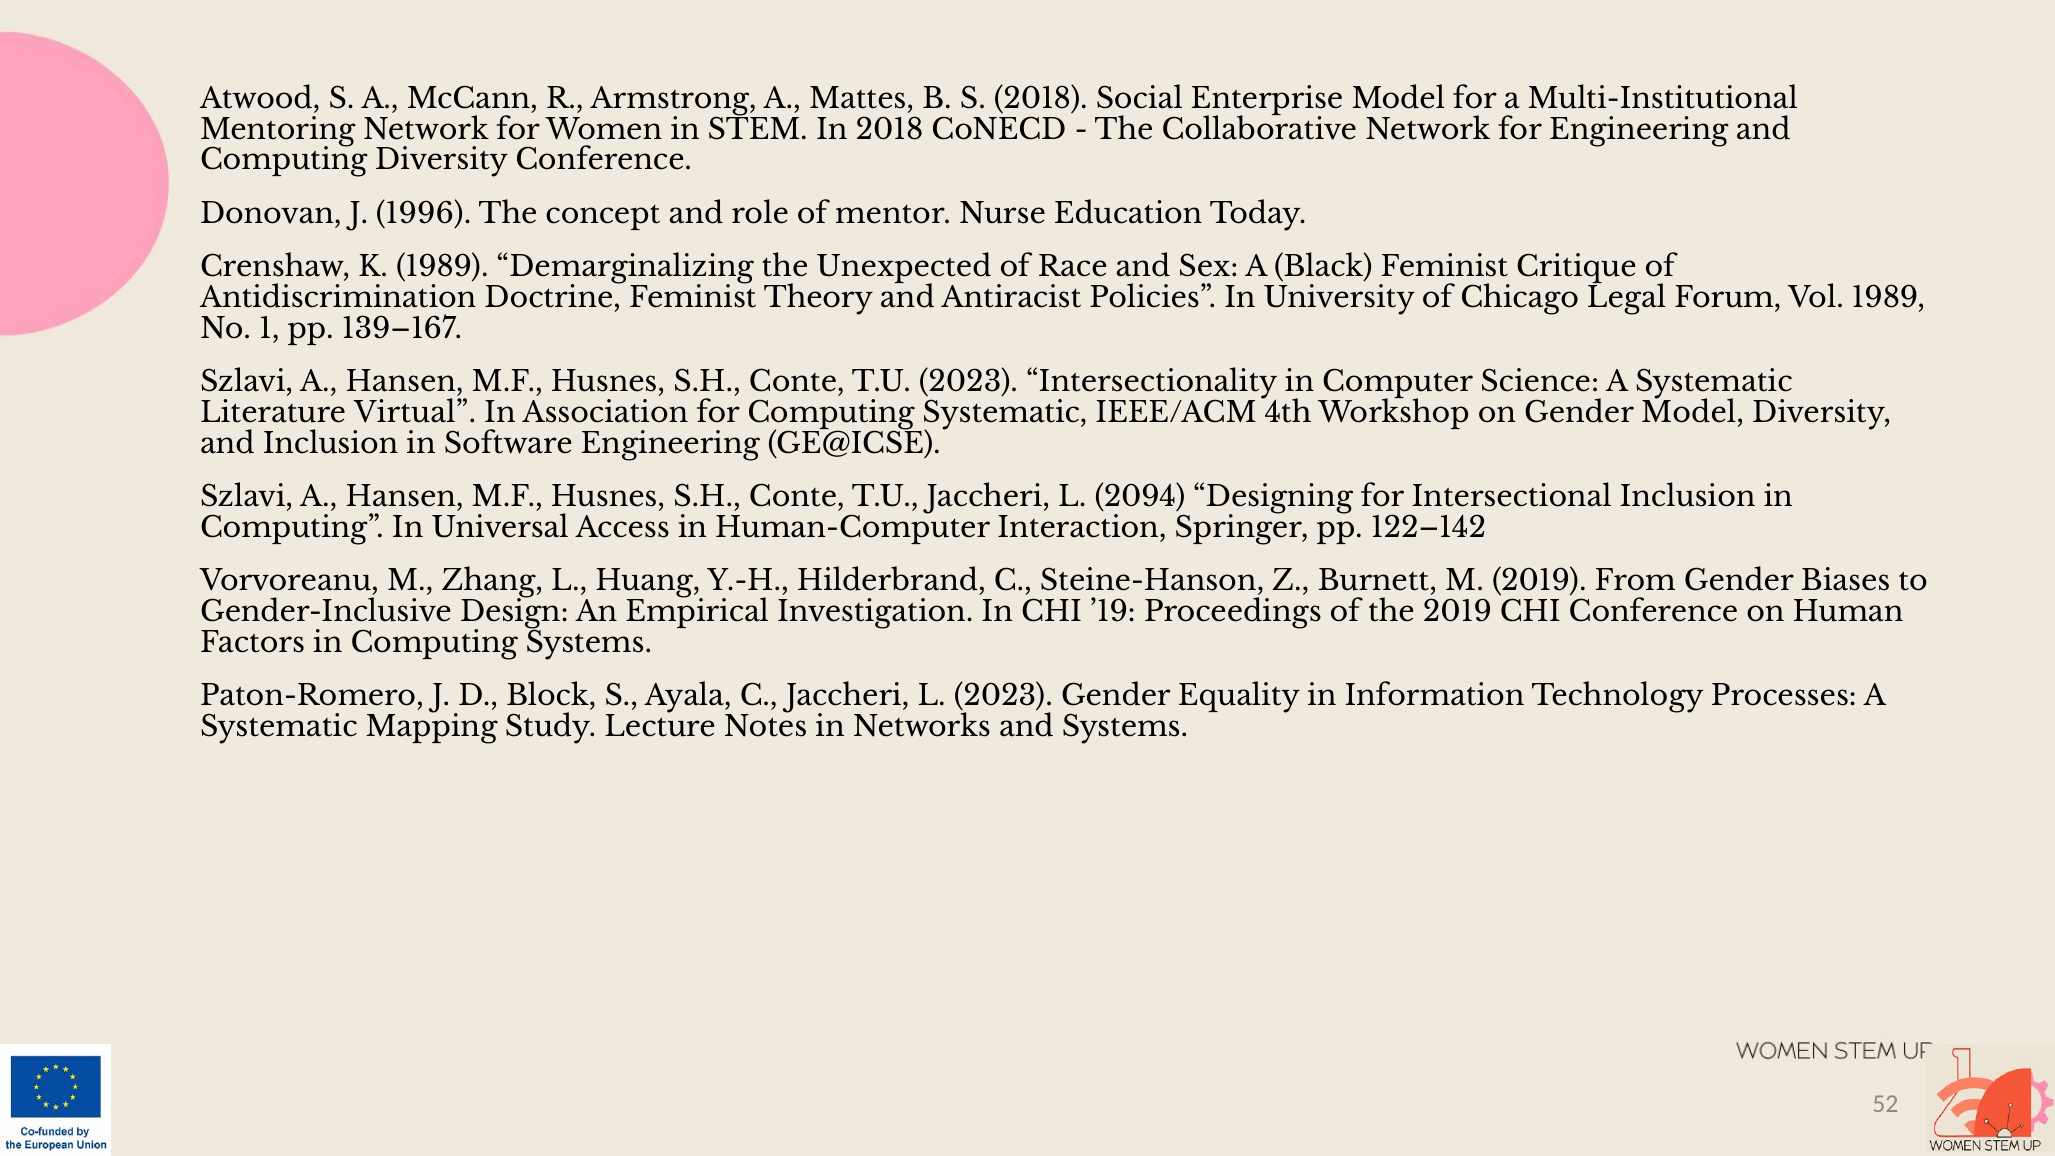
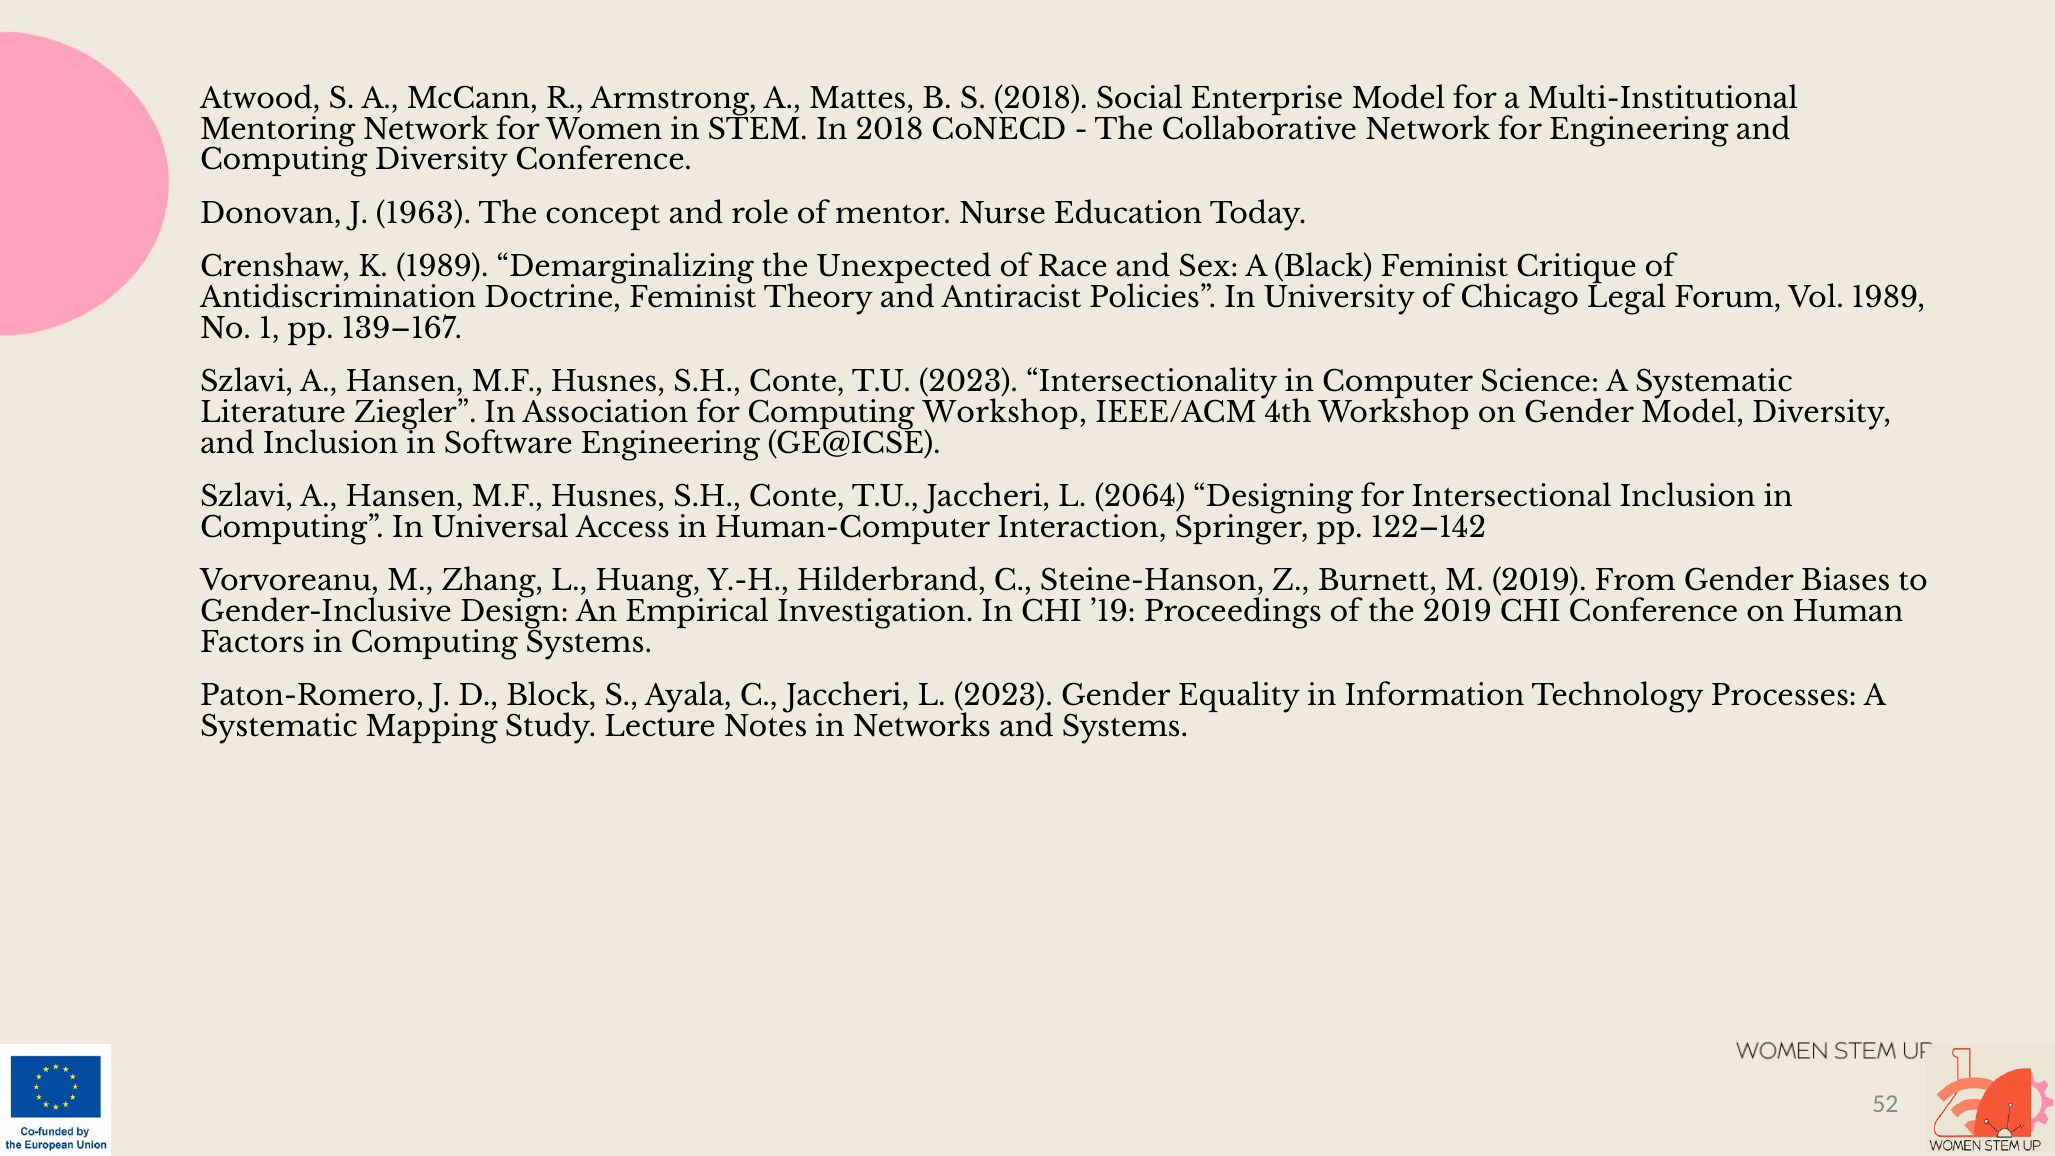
1996: 1996 -> 1963 (424, 214)
Virtual: Virtual -> Ziegler (415, 413)
Computing Systematic: Systematic -> Workshop (1005, 413)
2094: 2094 -> 2064 (1140, 497)
